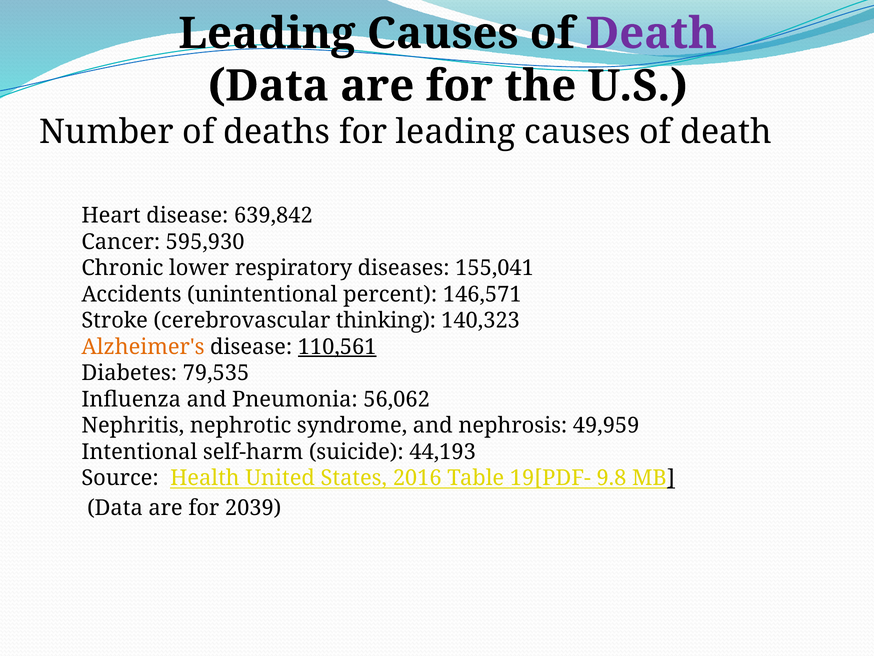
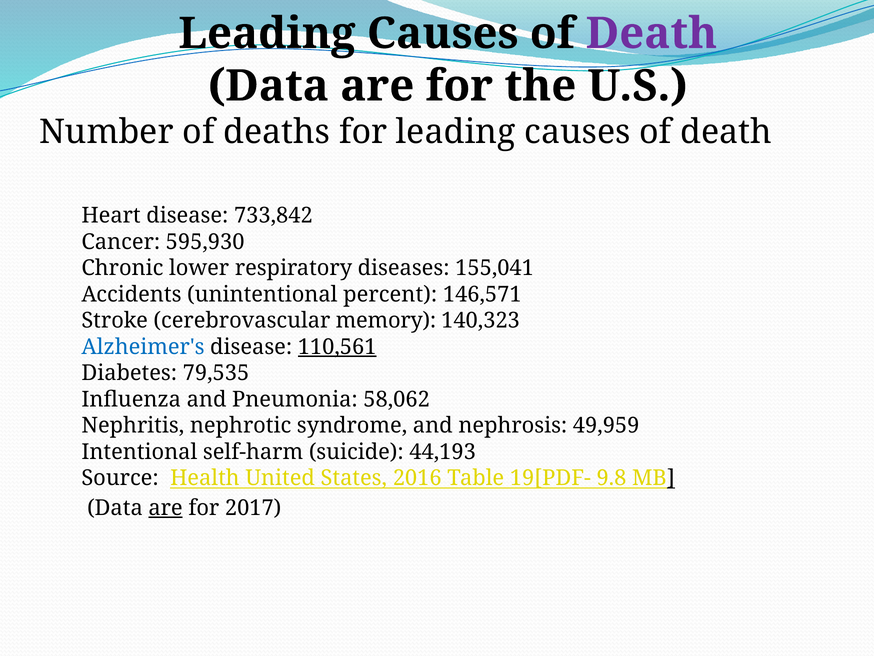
639,842: 639,842 -> 733,842 (273, 216)
thinking: thinking -> memory (386, 320)
Alzheimer's colour: orange -> blue (143, 347)
56,062: 56,062 -> 58,062 (397, 399)
are underline: none -> present (166, 507)
2039: 2039 -> 2017 (253, 507)
